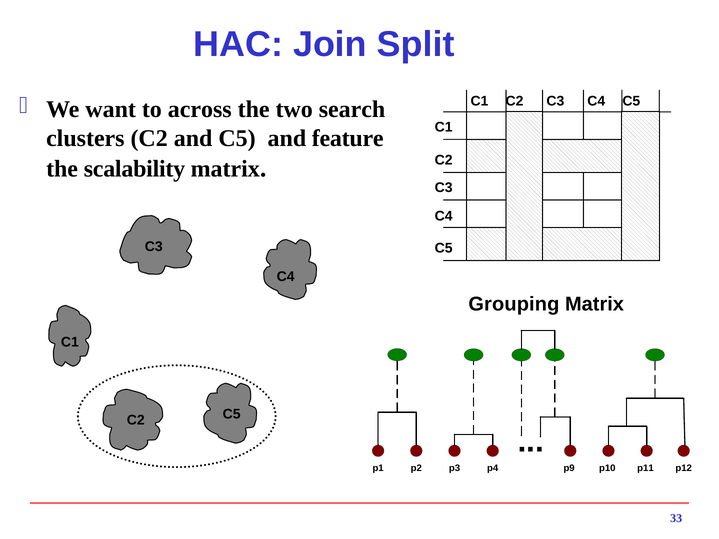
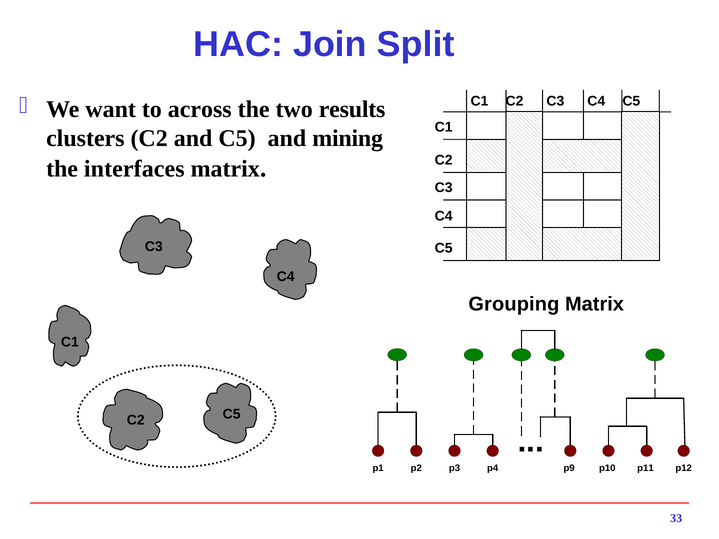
search: search -> results (352, 110)
feature: feature -> mining (348, 138)
scalability: scalability -> interfaces (134, 169)
